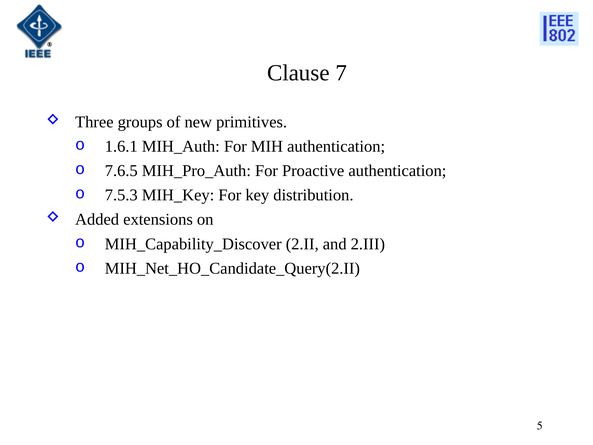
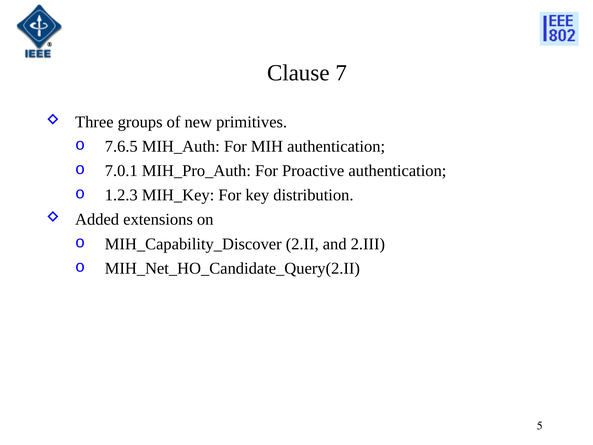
1.6.1: 1.6.1 -> 7.6.5 (121, 146)
7.6.5: 7.6.5 -> 7.0.1 (121, 171)
7.5.3: 7.5.3 -> 1.2.3 (121, 195)
